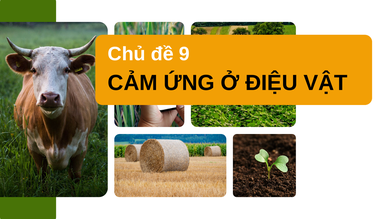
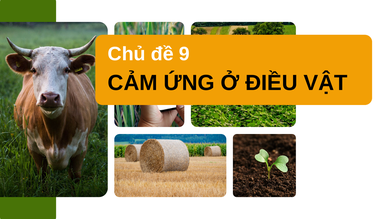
ĐIỆU: ĐIỆU -> ĐIỀU (271, 83)
